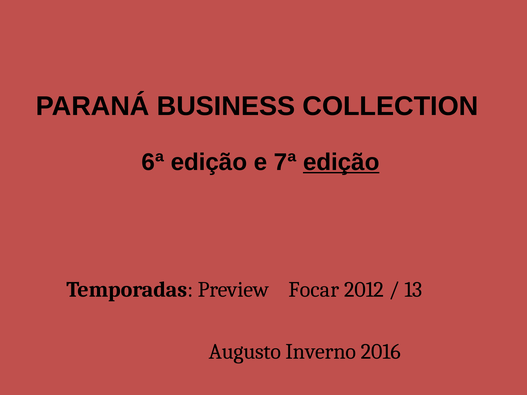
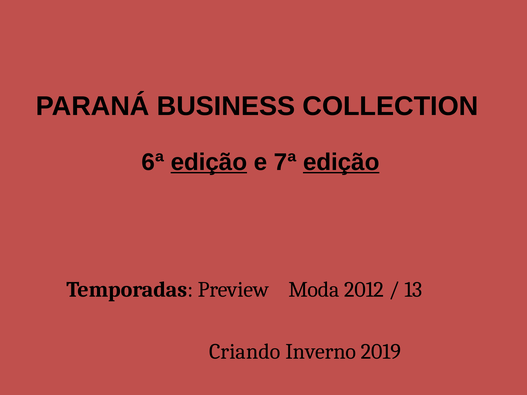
edição underline: none -> present (209, 162)
Focar: Focar -> Moda (314, 290)
Augusto: Augusto -> Criando (245, 352)
2016: 2016 -> 2019 (381, 352)
